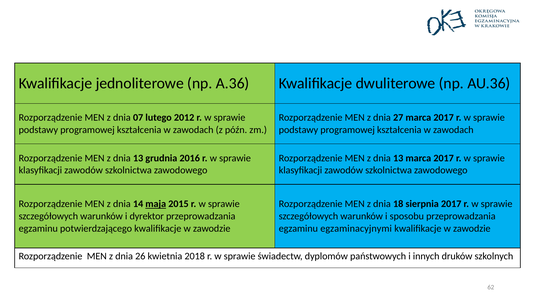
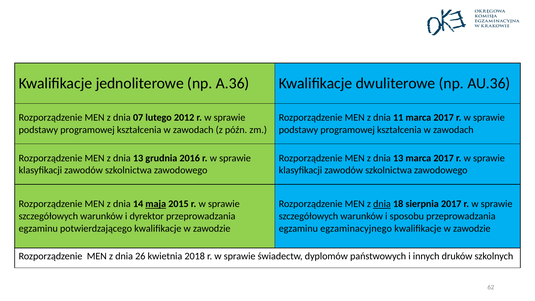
27: 27 -> 11 (398, 118)
dnia underline: none -> present (382, 204)
egzaminacyjnymi: egzaminacyjnymi -> egzaminacyjnego (356, 228)
